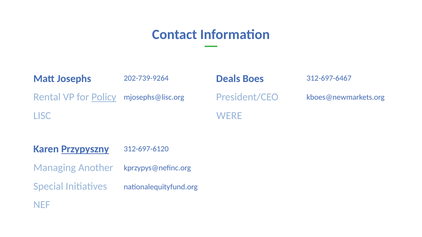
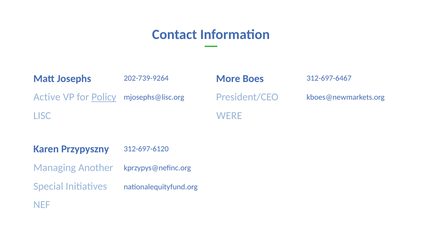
Deals: Deals -> More (228, 79)
Rental: Rental -> Active (47, 97)
Przypyszny underline: present -> none (85, 149)
